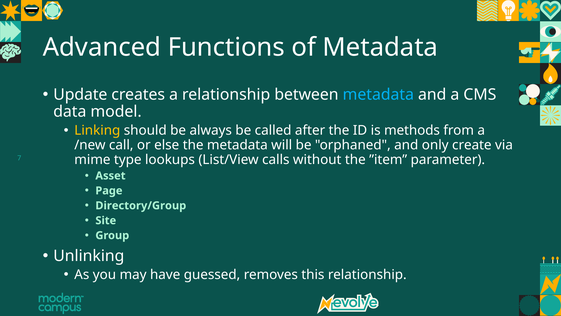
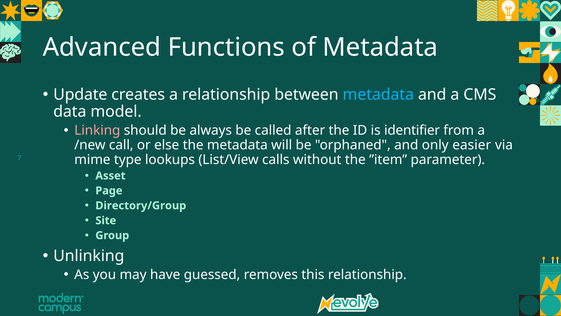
Linking colour: yellow -> pink (97, 130)
methods: methods -> identifier (412, 130)
create: create -> easier (472, 145)
